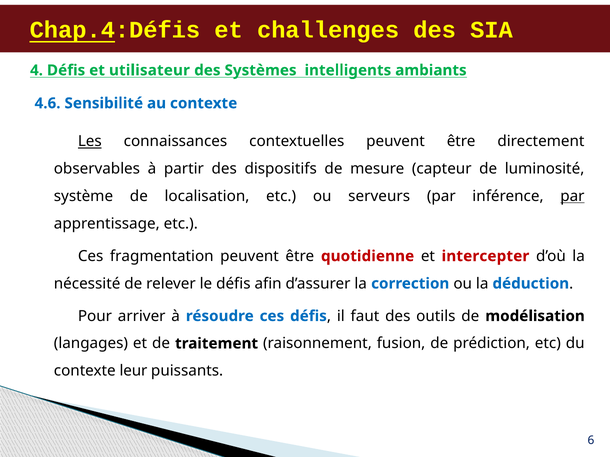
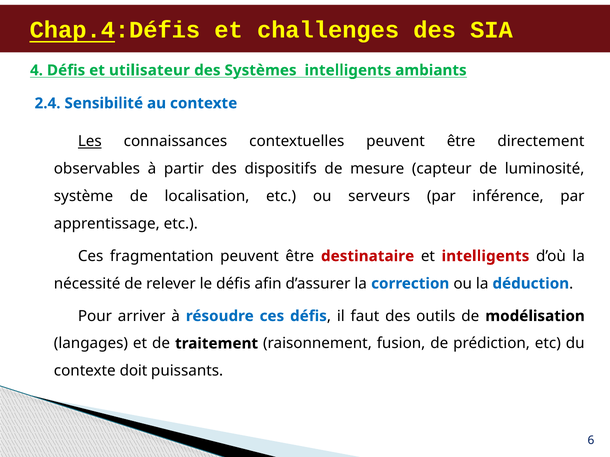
4.6: 4.6 -> 2.4 (48, 103)
par underline: present -> none (572, 196)
quotidienne: quotidienne -> destinataire (368, 256)
et intercepter: intercepter -> intelligents (485, 256)
leur: leur -> doit (133, 371)
